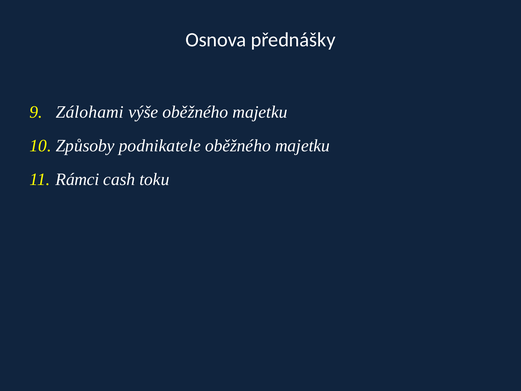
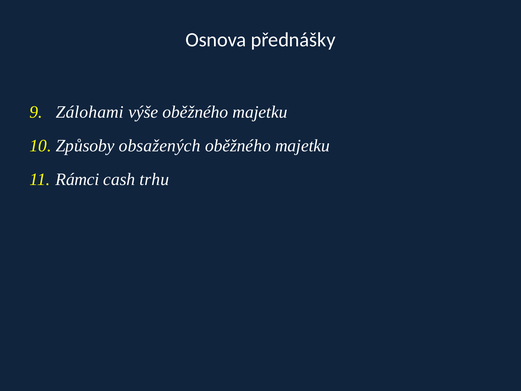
podnikatele: podnikatele -> obsažených (160, 146)
toku: toku -> trhu (154, 179)
